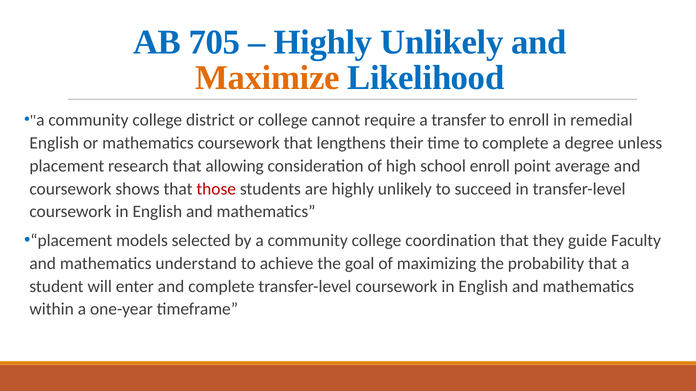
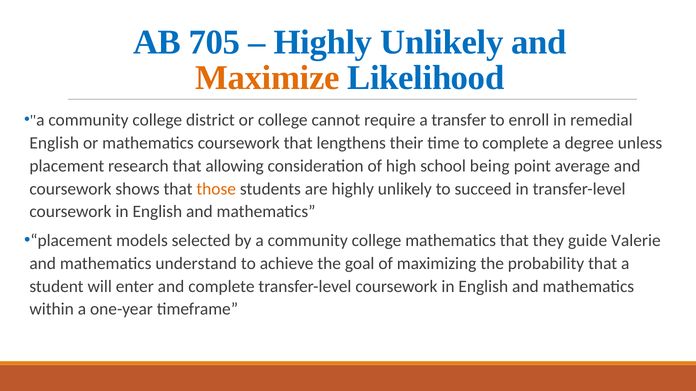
school enroll: enroll -> being (490, 166)
those colour: red -> orange (216, 189)
college coordination: coordination -> mathematics (451, 241)
Faculty: Faculty -> Valerie (636, 241)
